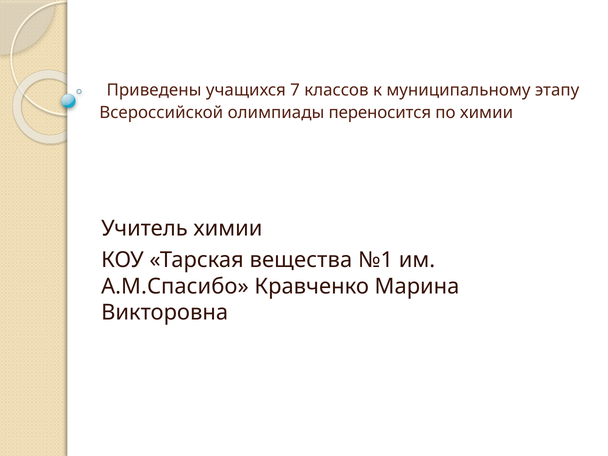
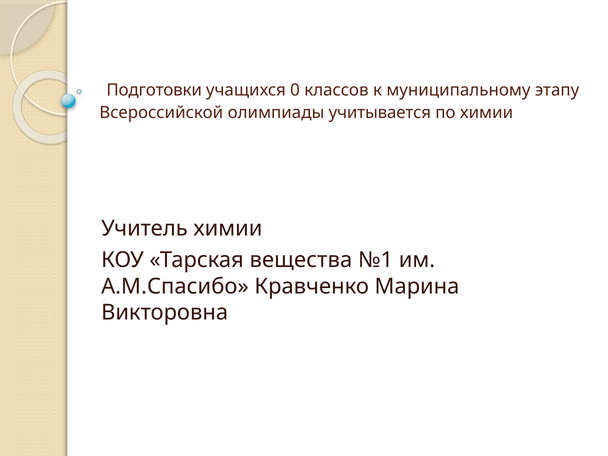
Приведены: Приведены -> Подготовки (154, 90)
7: 7 -> 0 (295, 90)
переносится: переносится -> учитывается (380, 113)
